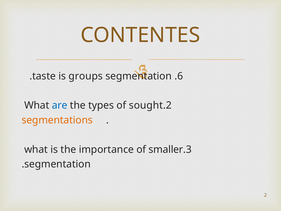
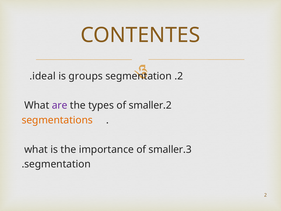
6: 6 -> 2 (180, 76)
taste: taste -> ideal (44, 76)
are colour: blue -> purple (60, 105)
types of sought: sought -> smaller (146, 105)
